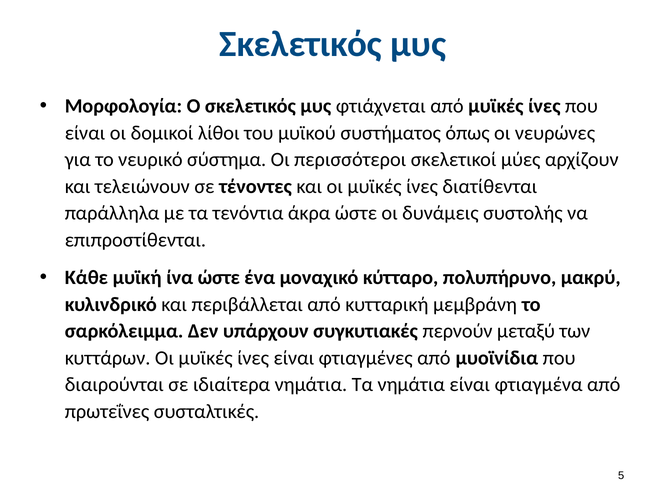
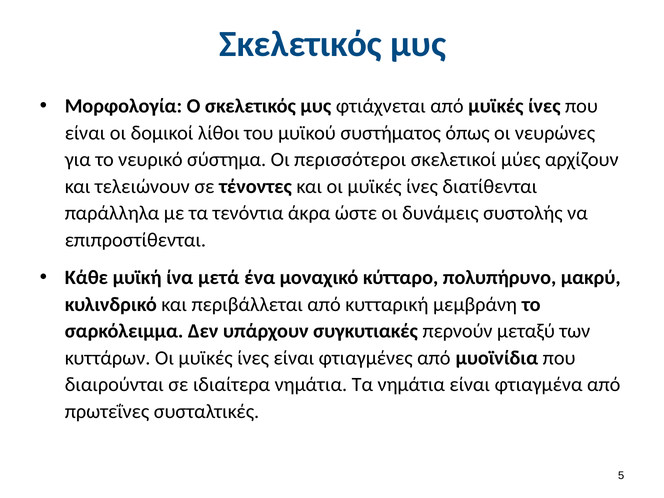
ίνα ώστε: ώστε -> μετά (219, 278)
